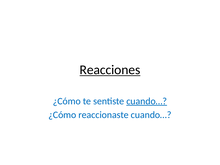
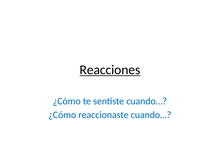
cuando… underline: present -> none (147, 101)
